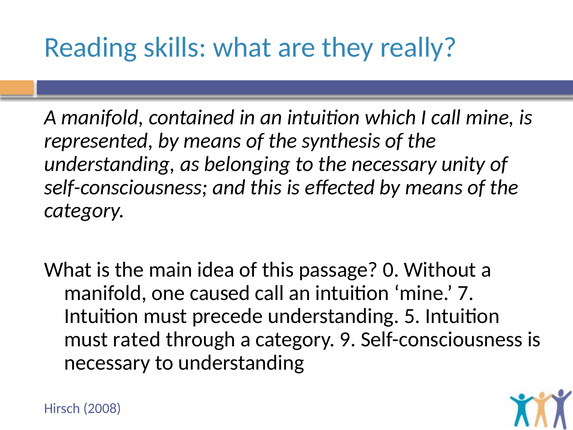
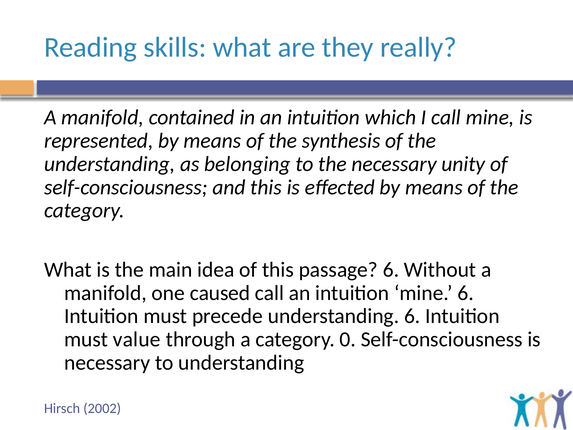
passage 0: 0 -> 6 (391, 270)
mine 7: 7 -> 6 (466, 293)
understanding 5: 5 -> 6 (412, 316)
rated: rated -> value (137, 339)
9: 9 -> 0 (348, 339)
2008: 2008 -> 2002 (102, 408)
